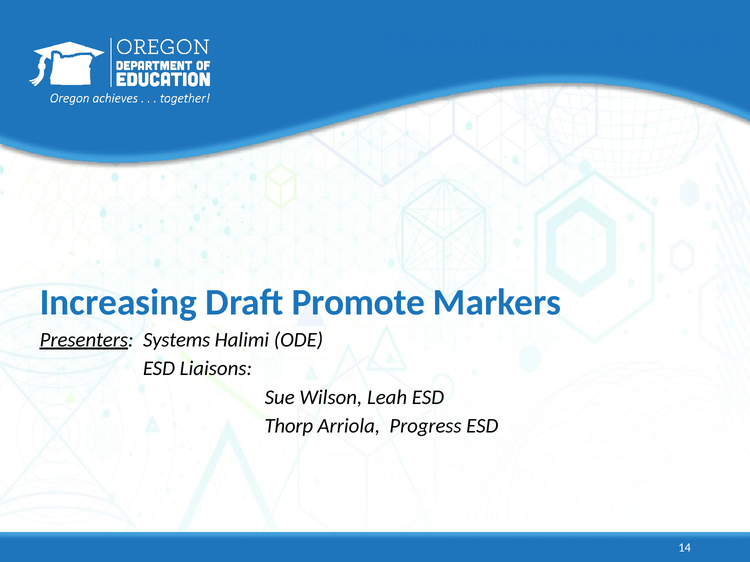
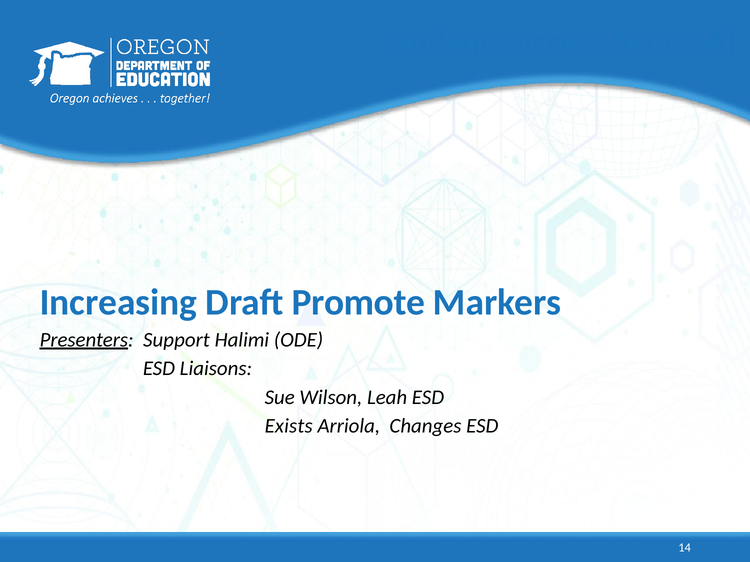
Systems: Systems -> Support (176, 340)
Thorp: Thorp -> Exists (289, 426)
Progress: Progress -> Changes (425, 426)
